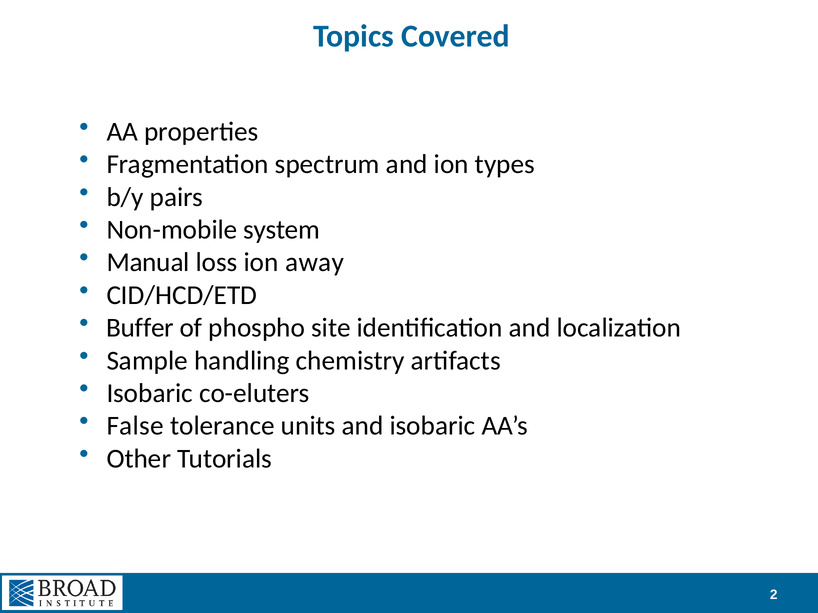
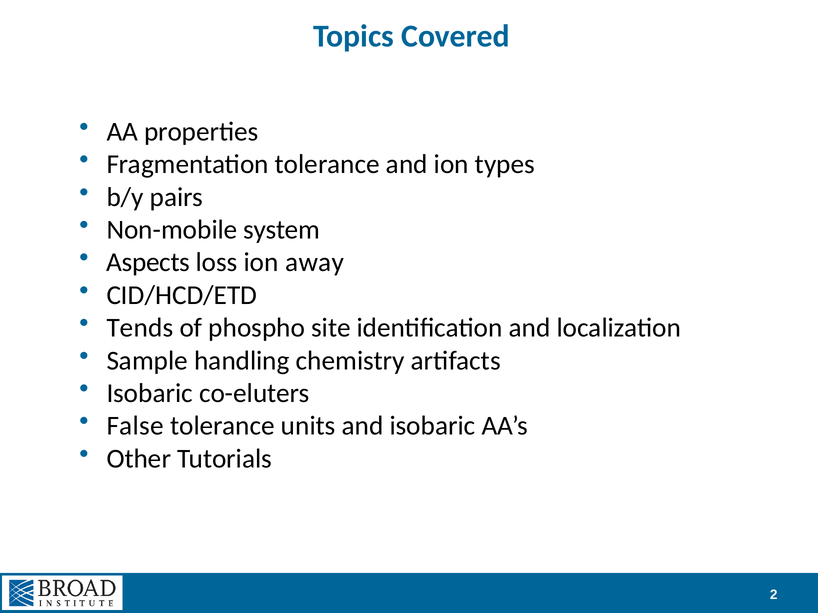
Fragmentation spectrum: spectrum -> tolerance (327, 164)
Manual: Manual -> Aspects (148, 263)
Buffer: Buffer -> Tends (140, 328)
